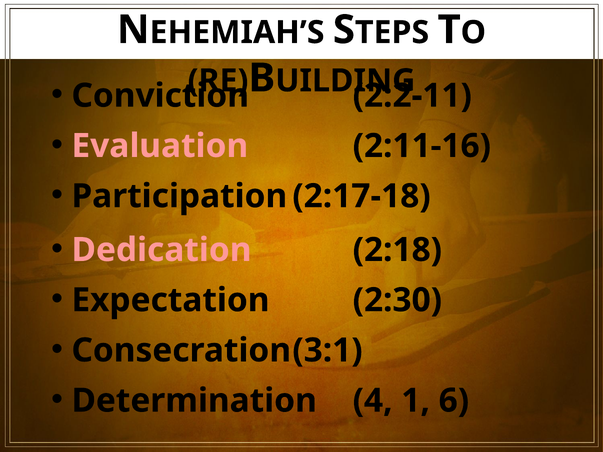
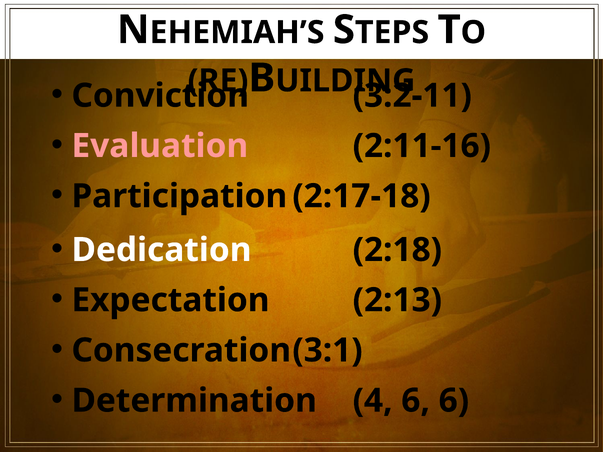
2:2-11: 2:2-11 -> 3:2-11 (412, 96)
Dedication colour: pink -> white (161, 250)
2:30: 2:30 -> 2:13 (397, 300)
4 1: 1 -> 6 (416, 401)
